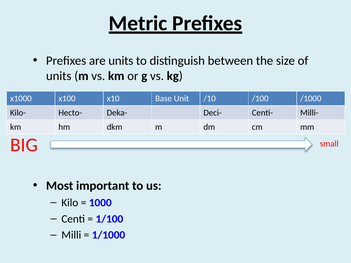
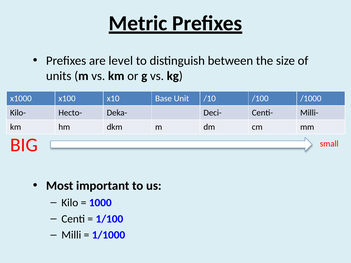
are units: units -> level (121, 61)
